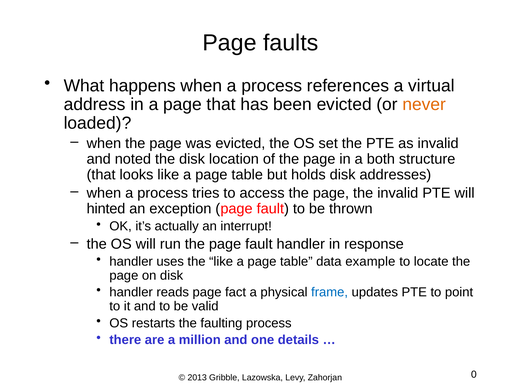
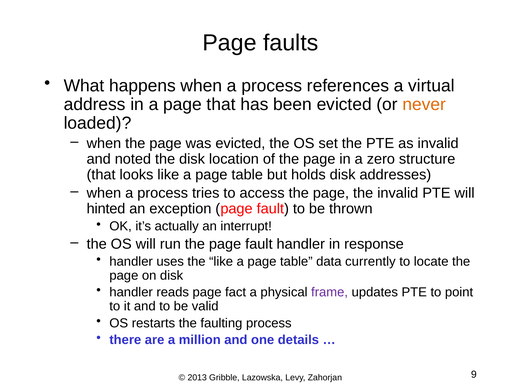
both: both -> zero (381, 159)
example: example -> currently (370, 261)
frame colour: blue -> purple (330, 292)
0: 0 -> 9 (474, 374)
